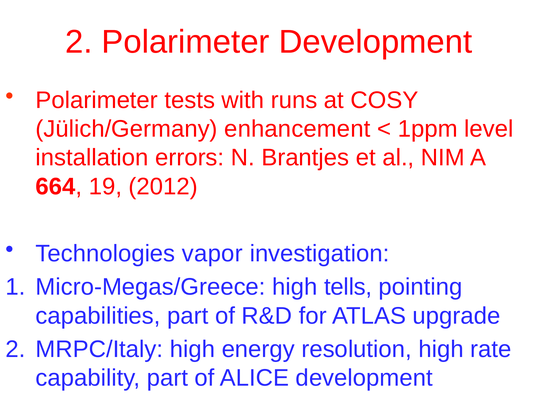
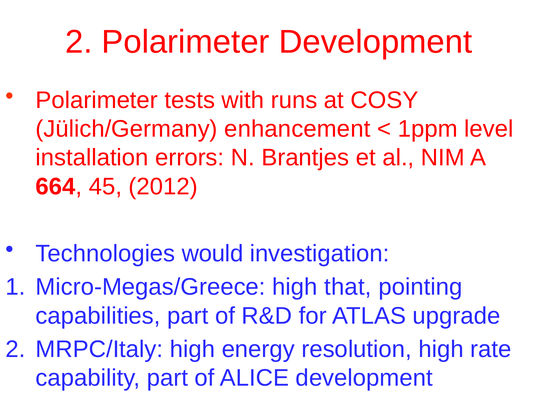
19: 19 -> 45 (105, 186)
vapor: vapor -> would (213, 253)
tells: tells -> that (348, 287)
